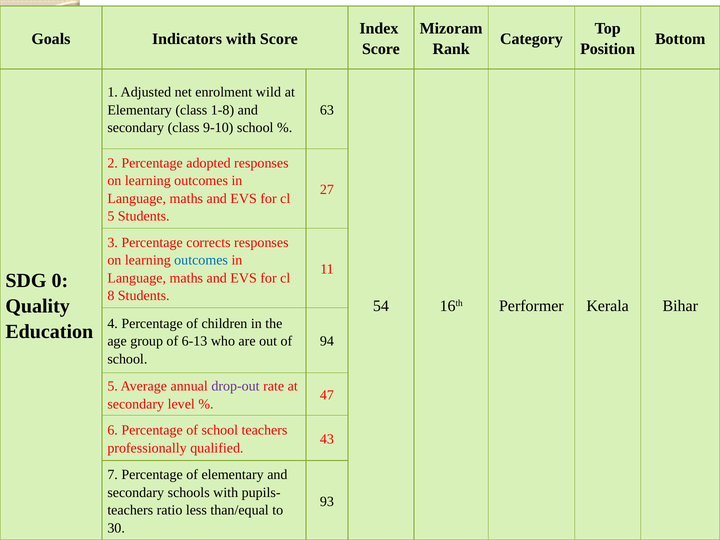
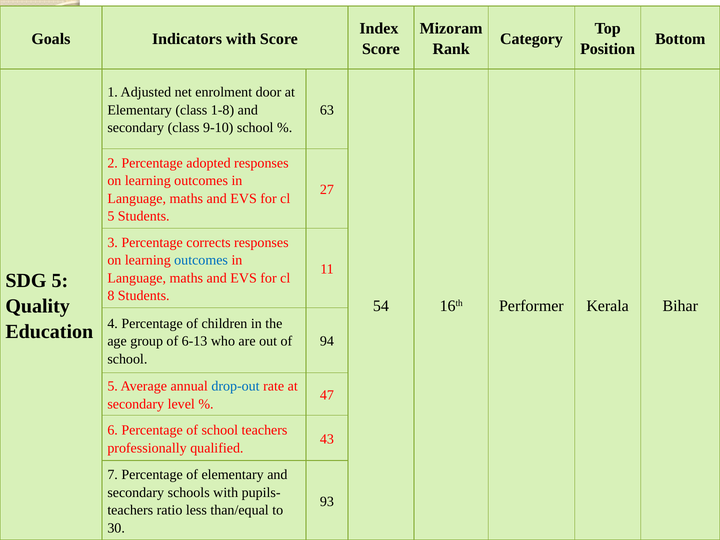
wild: wild -> door (269, 92)
SDG 0: 0 -> 5 (60, 281)
drop-out colour: purple -> blue (235, 386)
